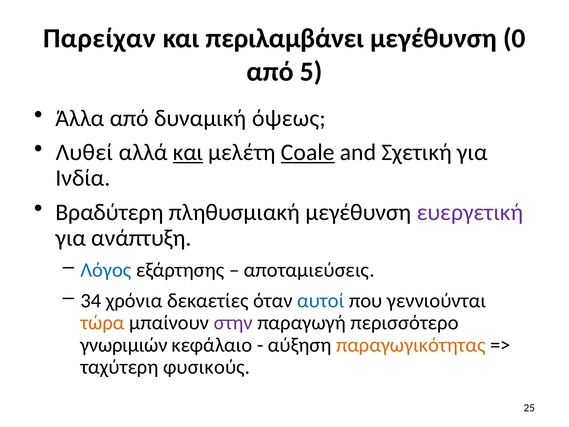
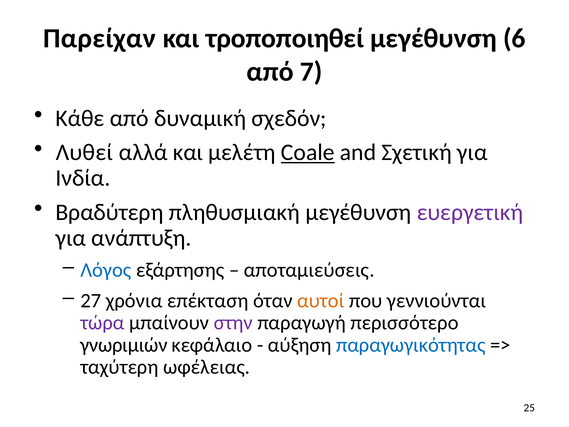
περιλαμβάνει: περιλαμβάνει -> τροποποιηθεί (285, 38)
0: 0 -> 6 (514, 38)
5: 5 -> 7 (311, 72)
Άλλα: Άλλα -> Κάθε (80, 118)
όψεως: όψεως -> σχεδόν (289, 118)
και underline: present -> none (188, 152)
34: 34 -> 27 (91, 300)
δεκαετίες: δεκαετίες -> επέκταση (208, 300)
αυτοί colour: blue -> orange (321, 300)
τώρα colour: orange -> purple (103, 323)
παραγωγικότητας colour: orange -> blue (411, 345)
φυσικούς: φυσικούς -> ωφέλειας (207, 367)
